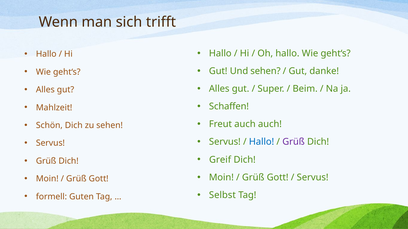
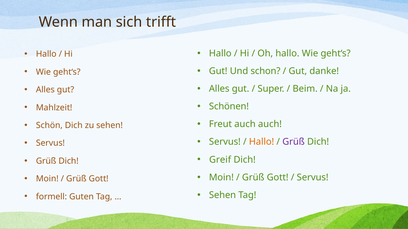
Und sehen: sehen -> schon (265, 71)
Schaffen: Schaffen -> Schönen (229, 107)
Hallo colour: blue -> orange (262, 142)
Selbst: Selbst -> Sehen (222, 195)
